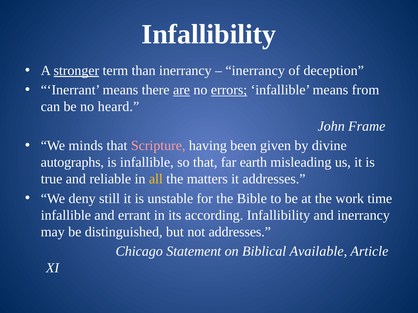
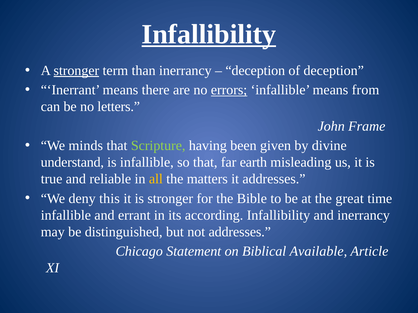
Infallibility underline: none -> present (209, 34)
inerrancy: inerrancy -> deception (255, 71)
are underline: present -> none (181, 90)
heard: heard -> letters (119, 107)
Scripture colour: pink -> light green (158, 146)
autographs: autographs -> understand (72, 163)
still: still -> this (109, 199)
is unstable: unstable -> stronger (170, 199)
work: work -> great (350, 199)
